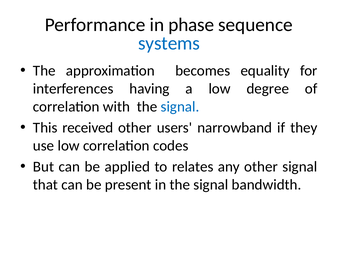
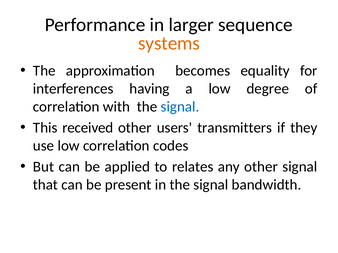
phase: phase -> larger (191, 25)
systems colour: blue -> orange (169, 43)
narrowband: narrowband -> transmitters (235, 128)
